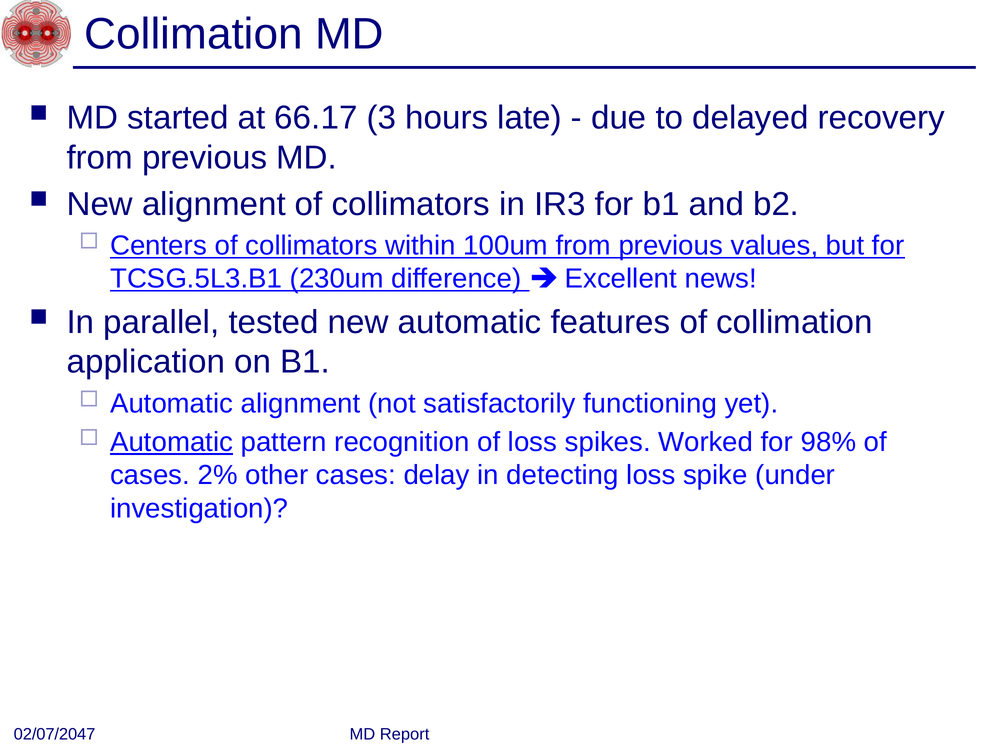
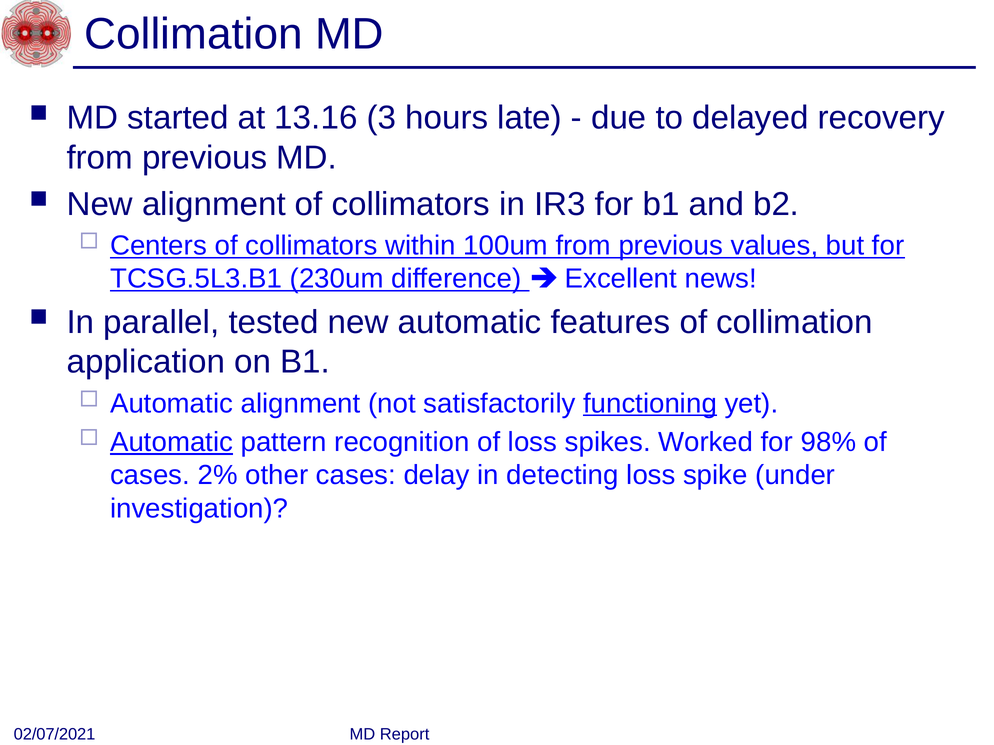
66.17: 66.17 -> 13.16 (316, 118)
functioning underline: none -> present (650, 404)
02/07/2047: 02/07/2047 -> 02/07/2021 (55, 735)
